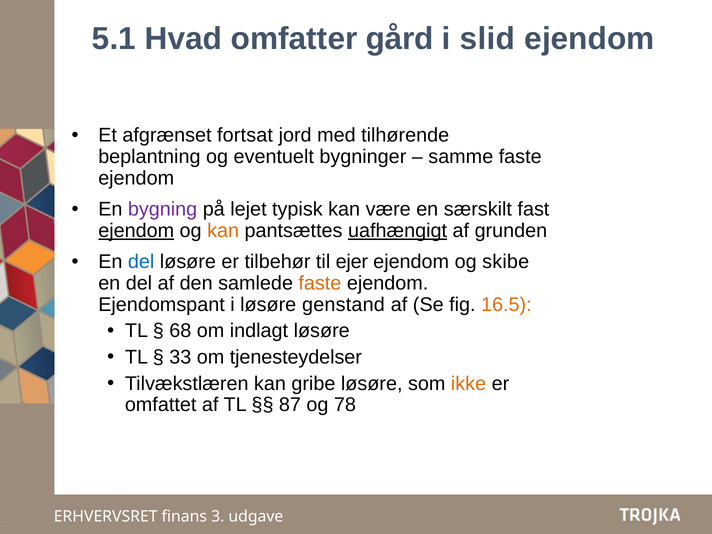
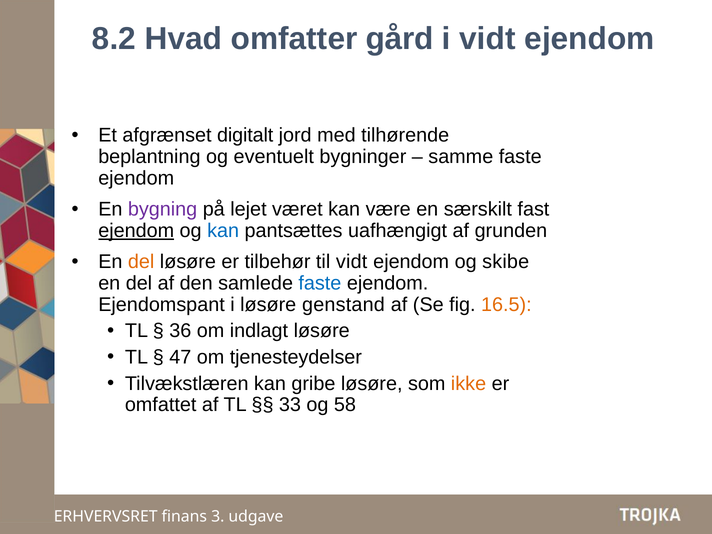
5.1: 5.1 -> 8.2 (114, 39)
i slid: slid -> vidt (487, 39)
fortsat: fortsat -> digitalt (245, 135)
typisk: typisk -> været (297, 209)
kan colour: orange -> blue (223, 231)
uafhængigt underline: present -> none (398, 231)
del colour: blue -> orange (141, 262)
til ejer: ejer -> vidt (352, 262)
faste colour: orange -> blue (320, 283)
68: 68 -> 36 (180, 331)
33: 33 -> 47 (180, 357)
87: 87 -> 33 (290, 405)
78: 78 -> 58 (345, 405)
